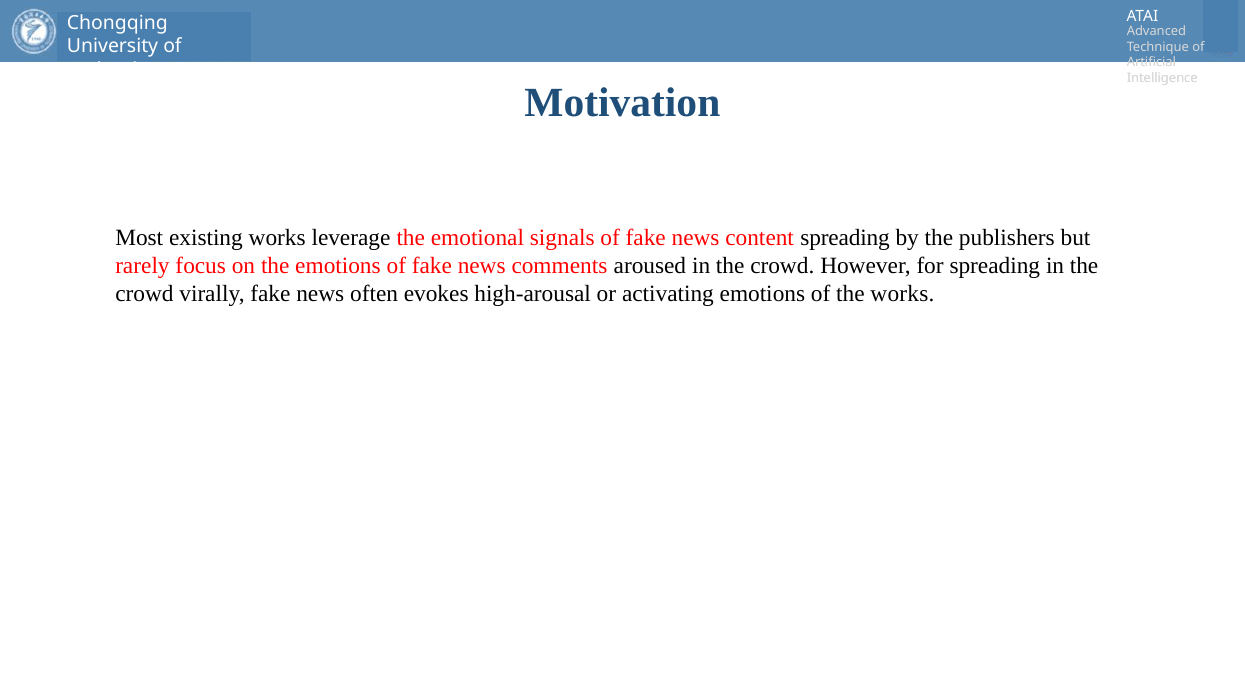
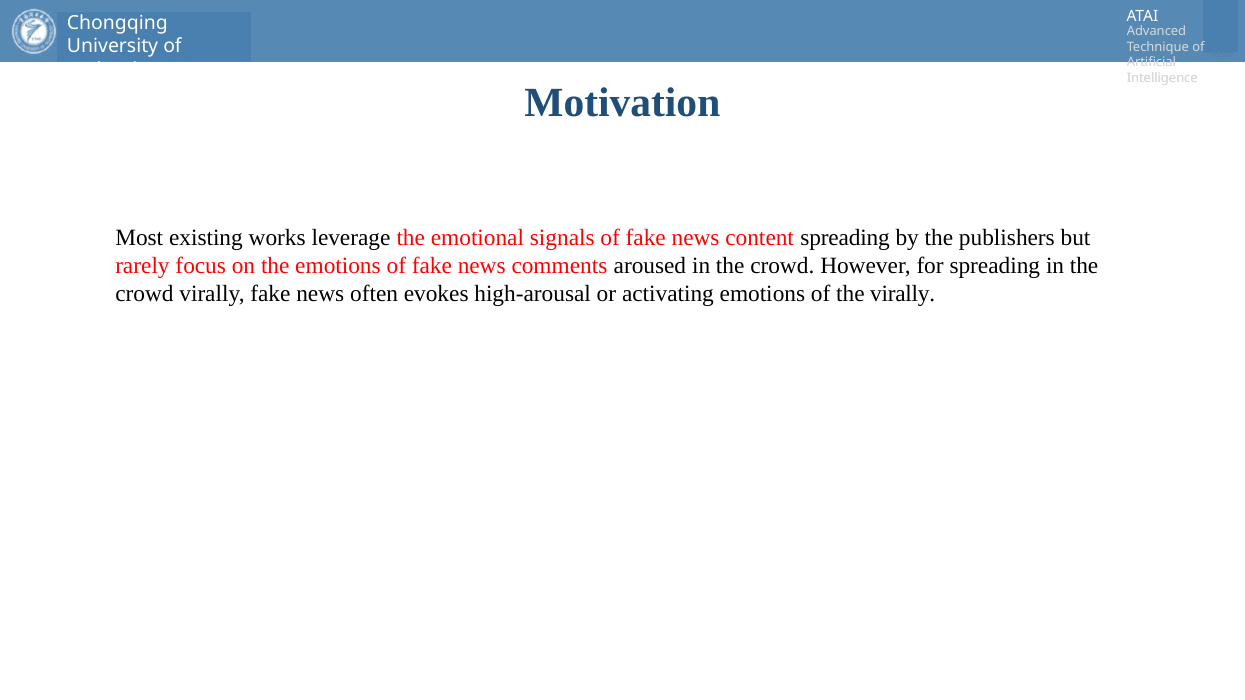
the works: works -> virally (903, 294)
